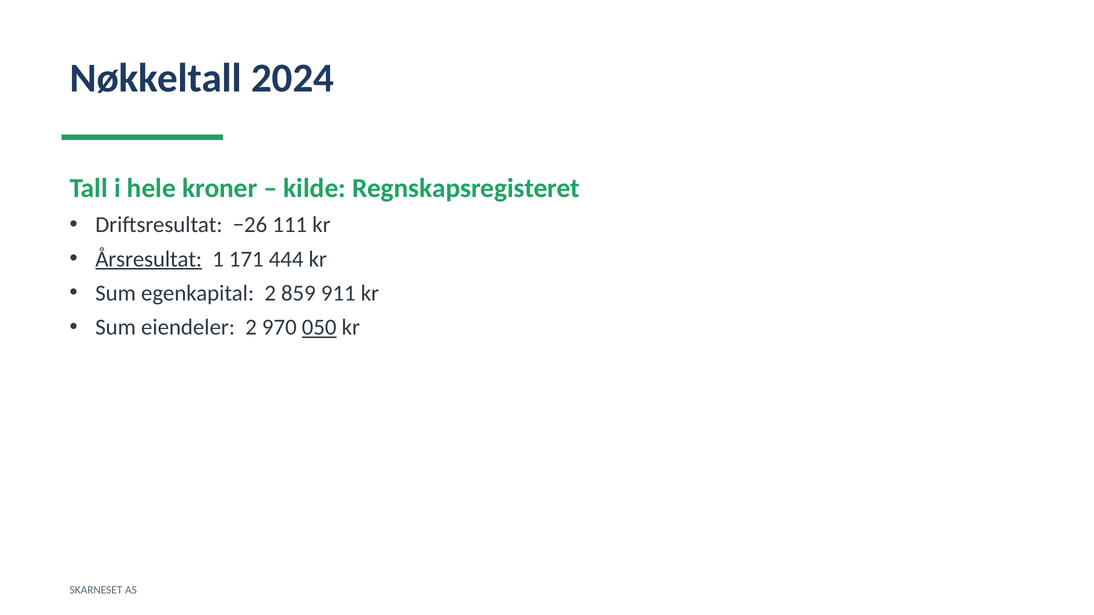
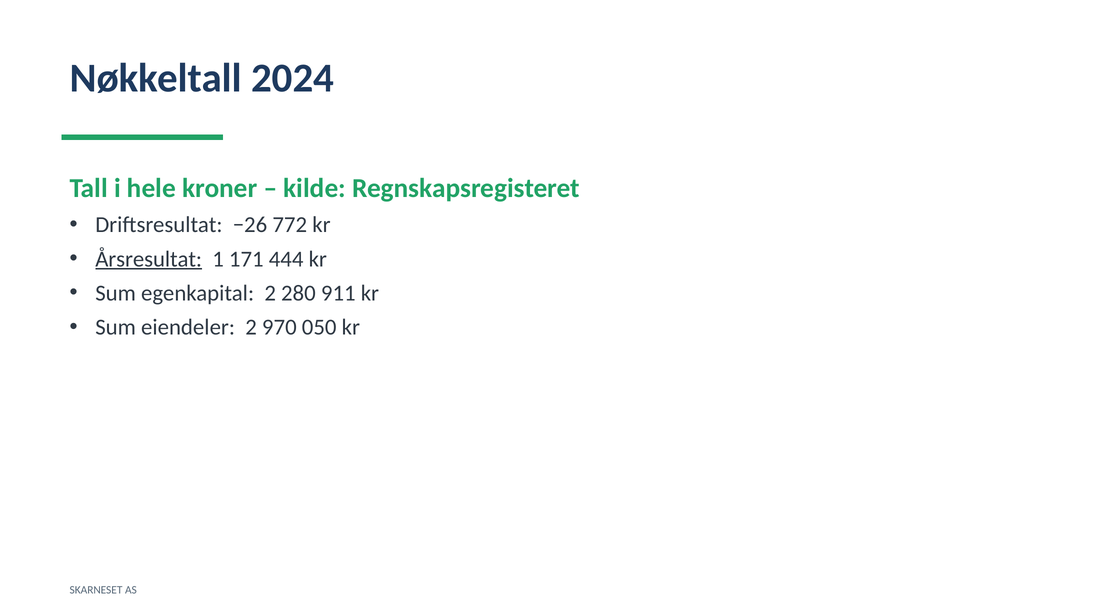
111: 111 -> 772 (290, 225)
859: 859 -> 280 (298, 293)
050 underline: present -> none (319, 328)
